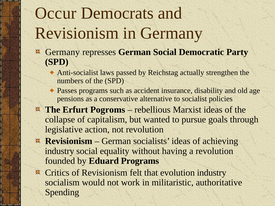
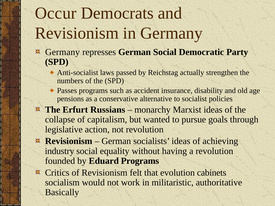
Pogroms: Pogroms -> Russians (108, 110)
rebellious: rebellious -> monarchy (153, 110)
evolution industry: industry -> cabinets (212, 173)
Spending: Spending -> Basically (62, 193)
